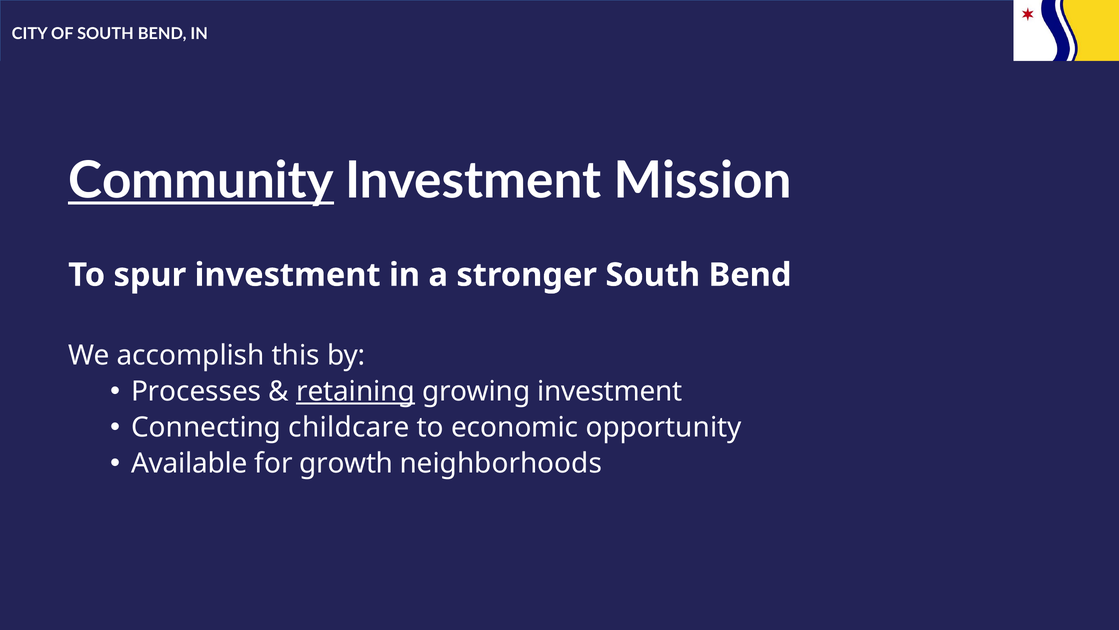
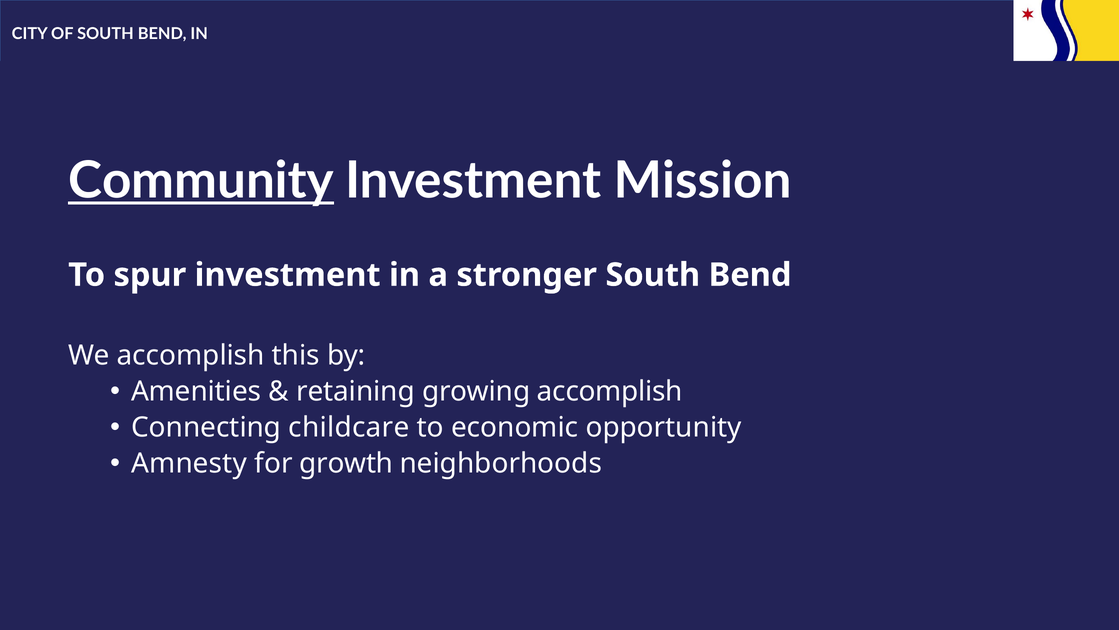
Processes: Processes -> Amenities (196, 391)
retaining underline: present -> none (355, 391)
growing investment: investment -> accomplish (610, 391)
Available: Available -> Amnesty (189, 463)
